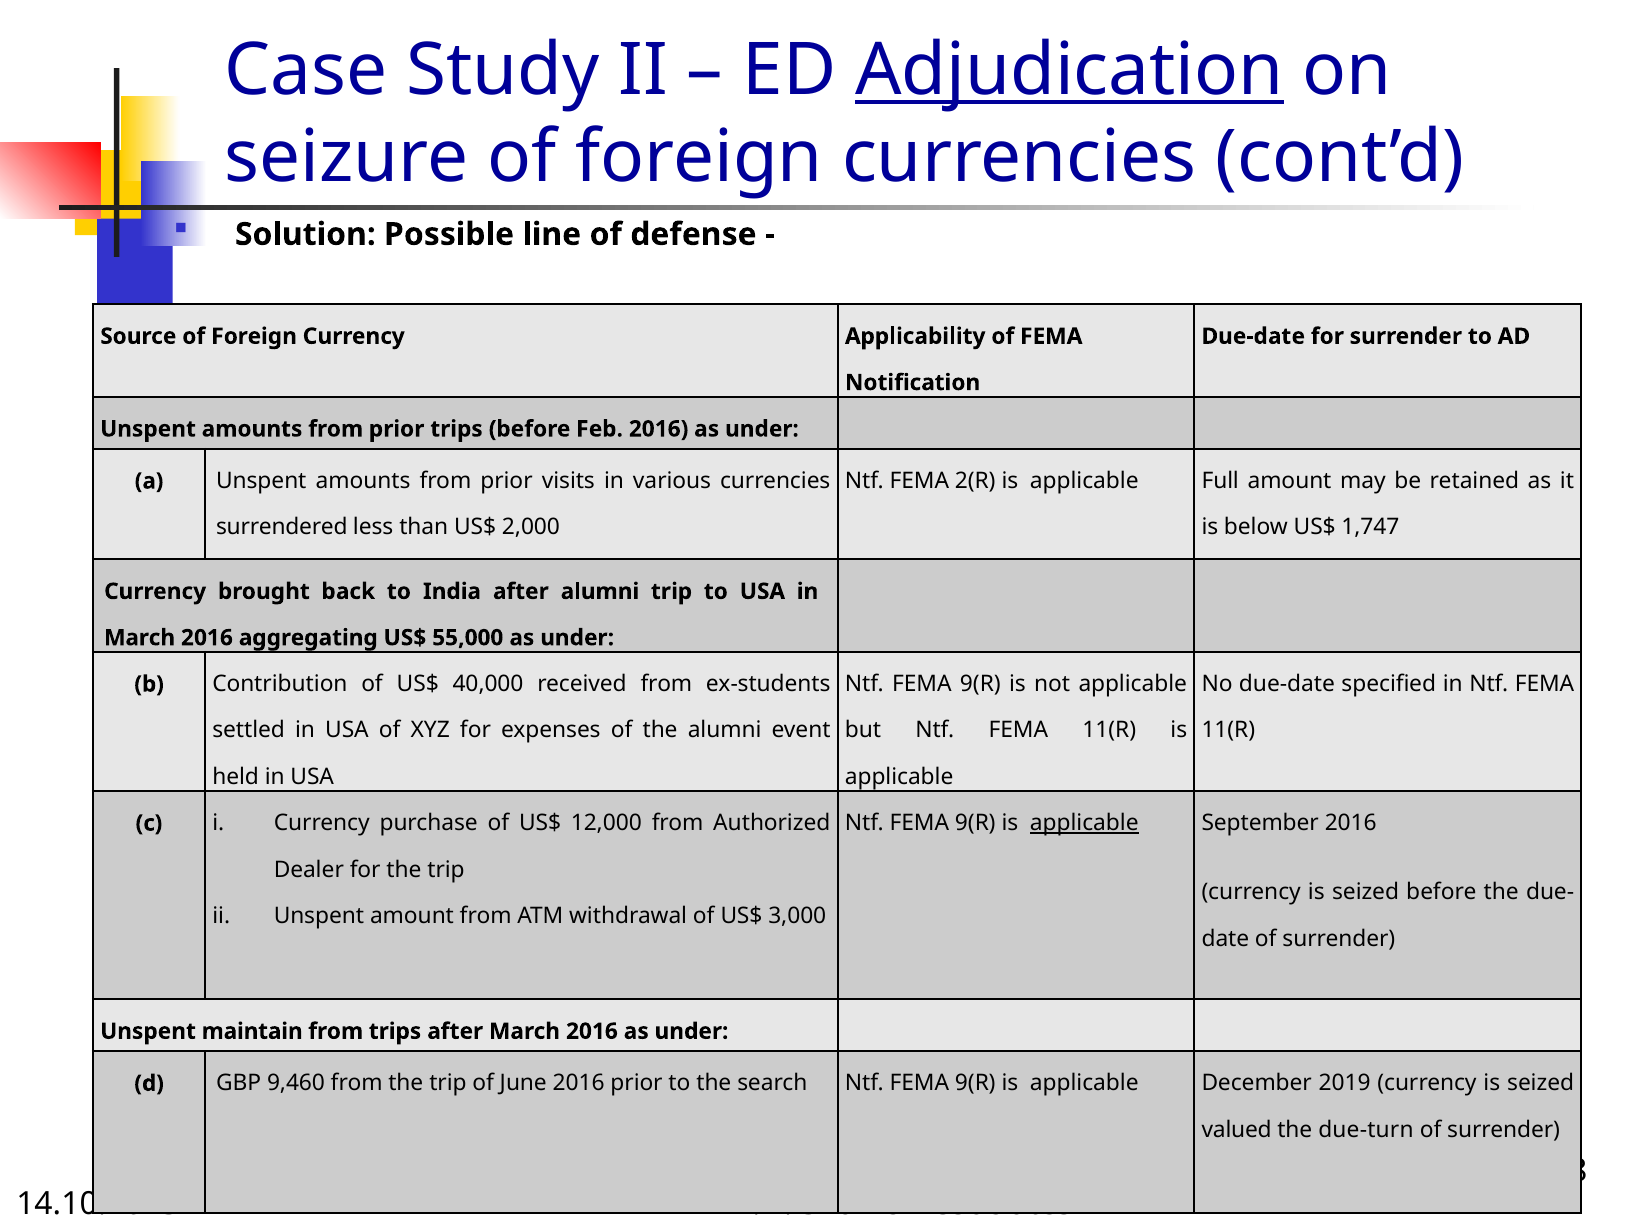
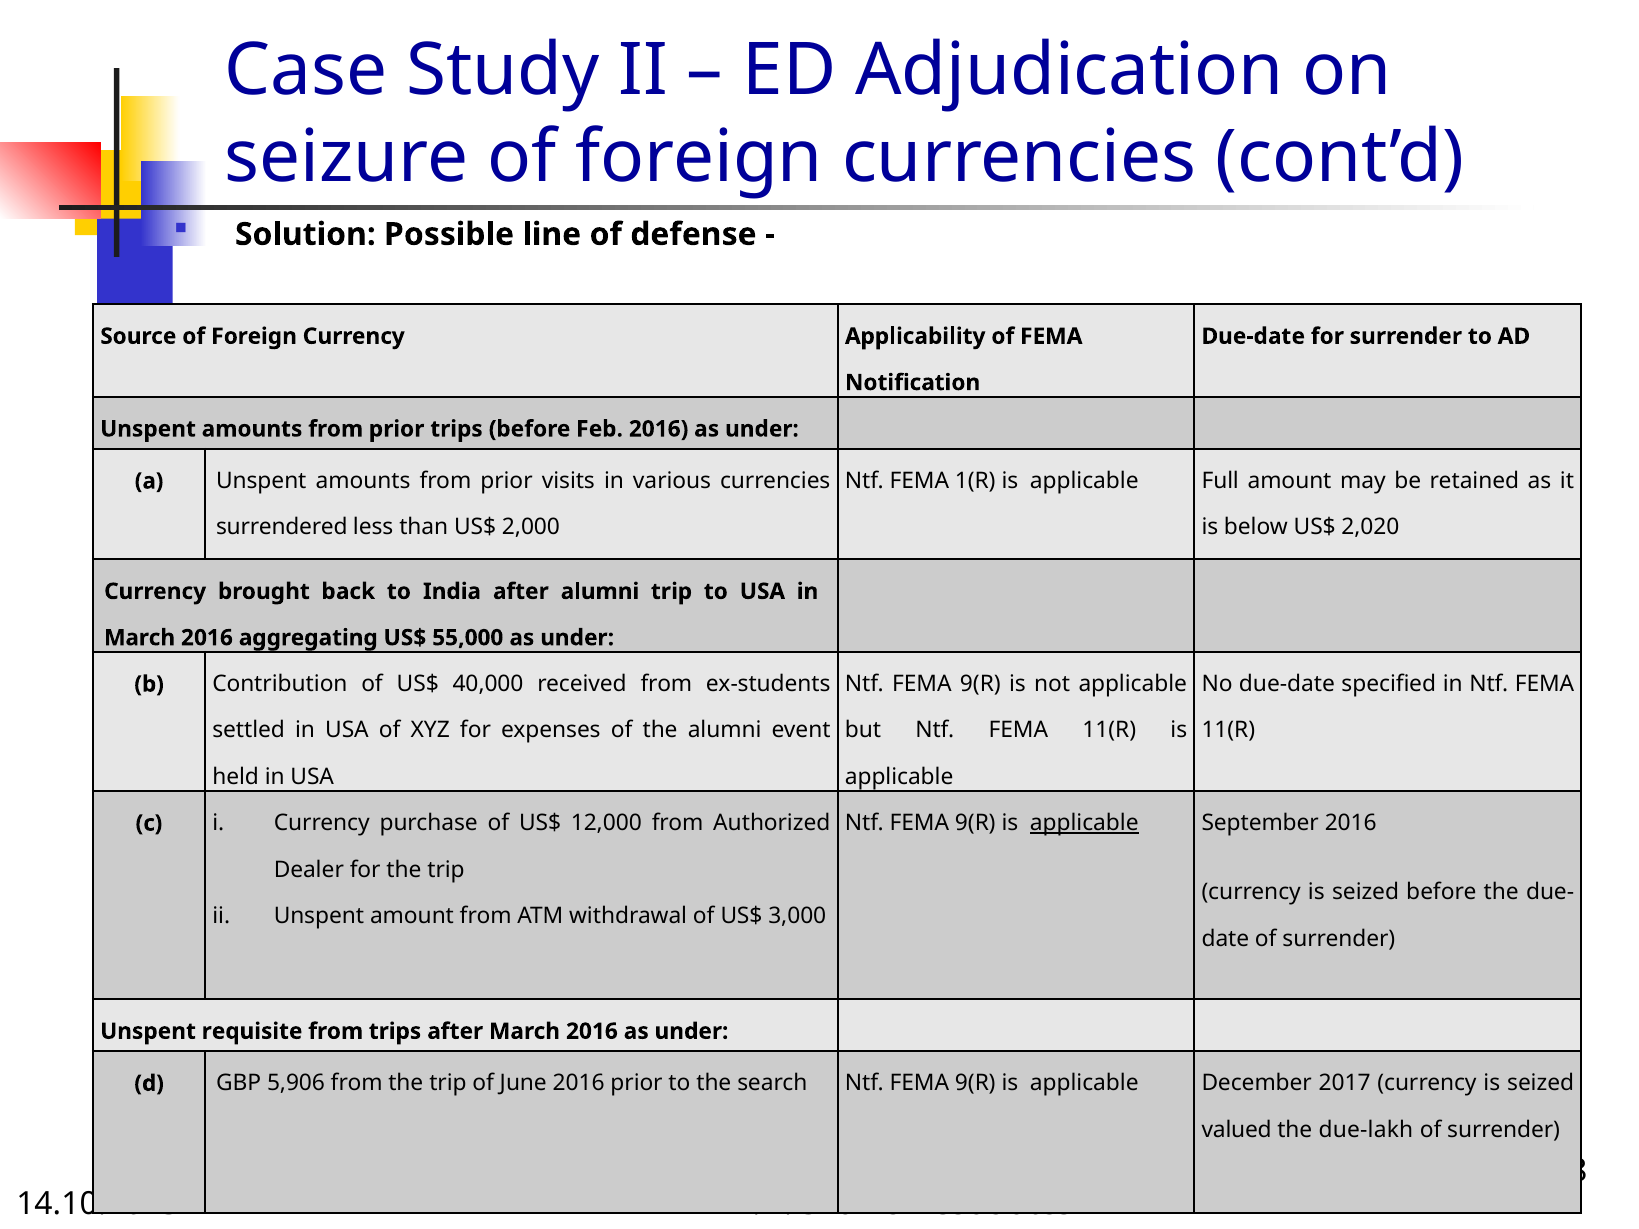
Adjudication underline: present -> none (1069, 71)
2(R: 2(R -> 1(R (975, 481)
1,747: 1,747 -> 2,020 (1370, 527)
maintain: maintain -> requisite (252, 1032)
9,460: 9,460 -> 5,906 (296, 1084)
2019: 2019 -> 2017 (1345, 1084)
due-turn: due-turn -> due-lakh (1366, 1130)
